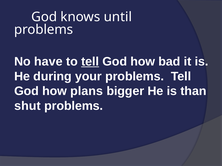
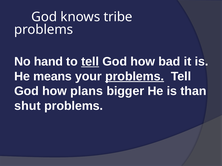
until: until -> tribe (118, 17)
have: have -> hand (48, 62)
during: during -> means (53, 77)
problems underline: none -> present (135, 77)
